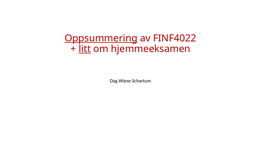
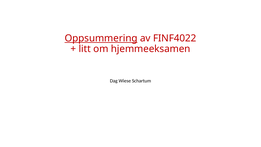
litt underline: present -> none (85, 49)
